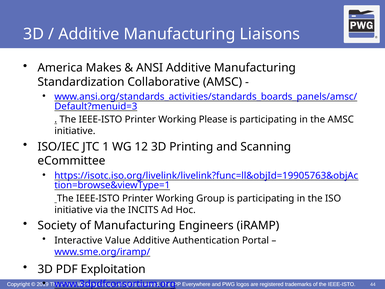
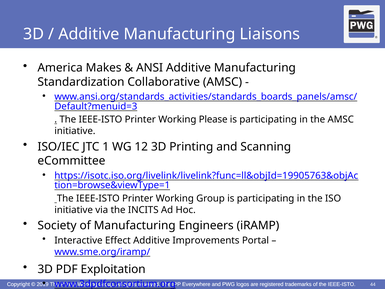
Value: Value -> Effect (118, 240)
Authentication: Authentication -> Improvements (206, 240)
